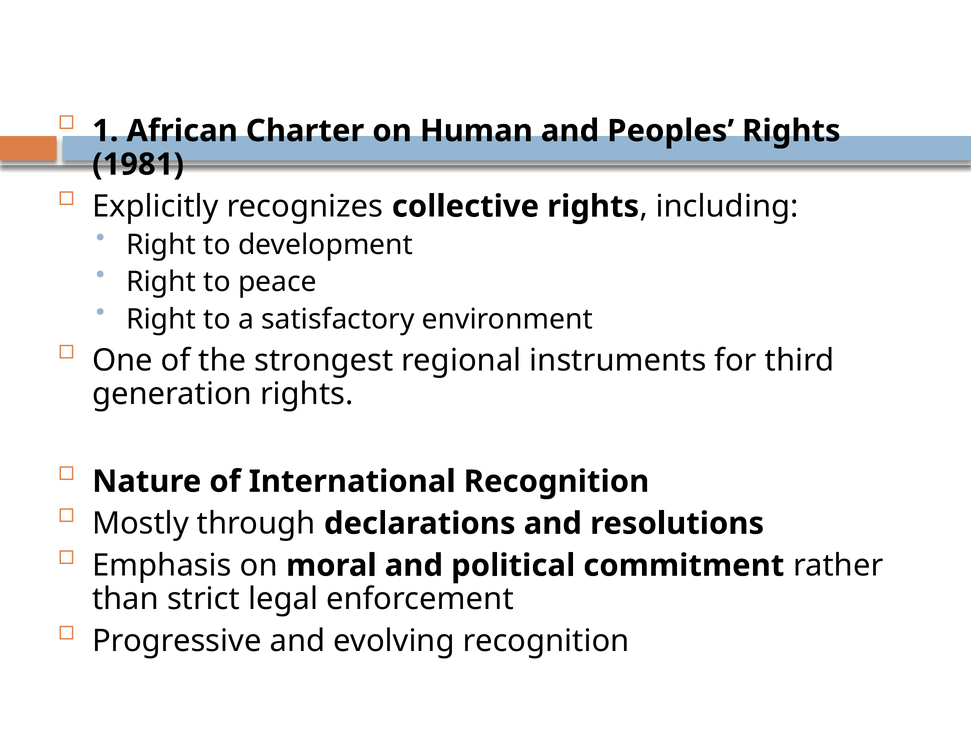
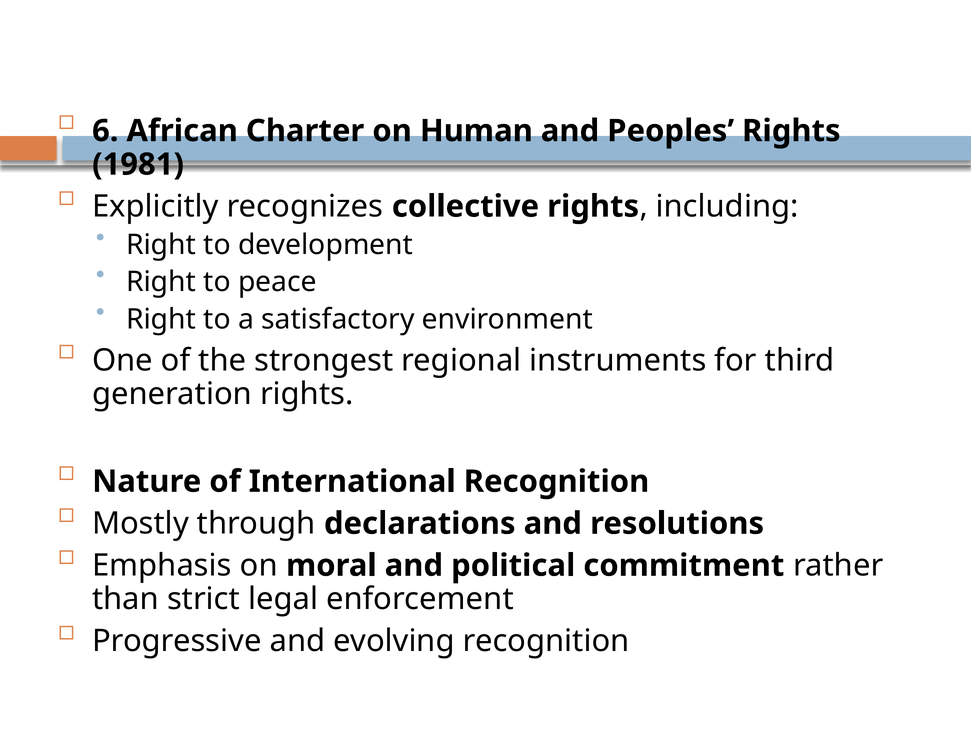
1: 1 -> 6 (105, 131)
